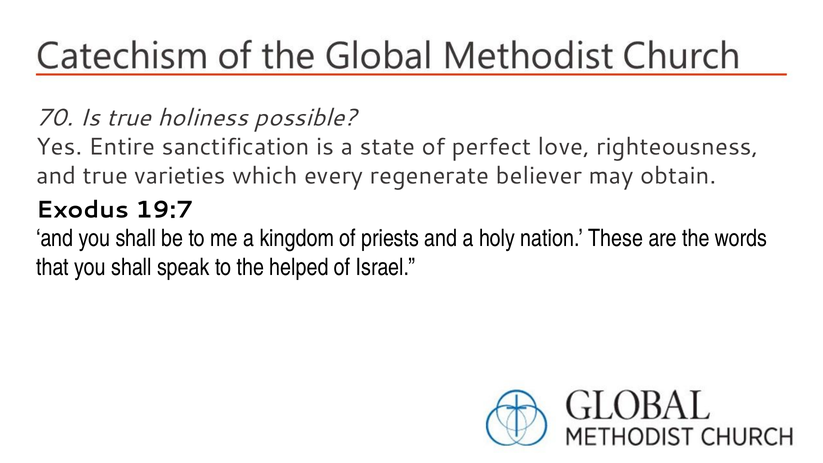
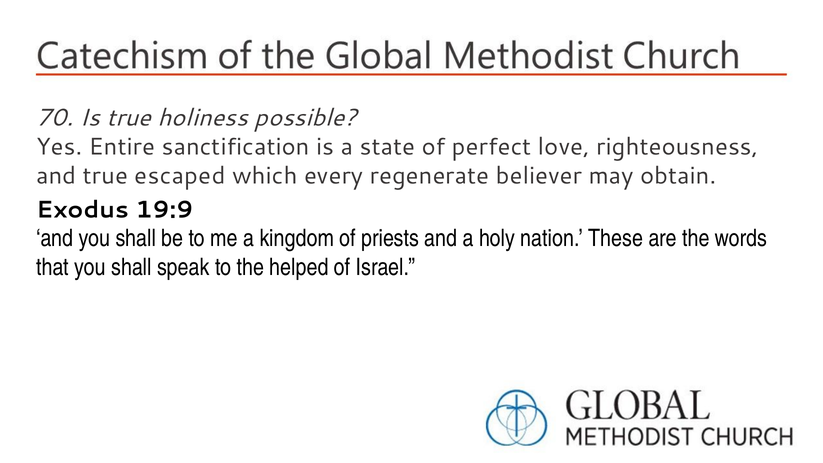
varieties: varieties -> escaped (180, 176)
19:7: 19:7 -> 19:9 (164, 210)
